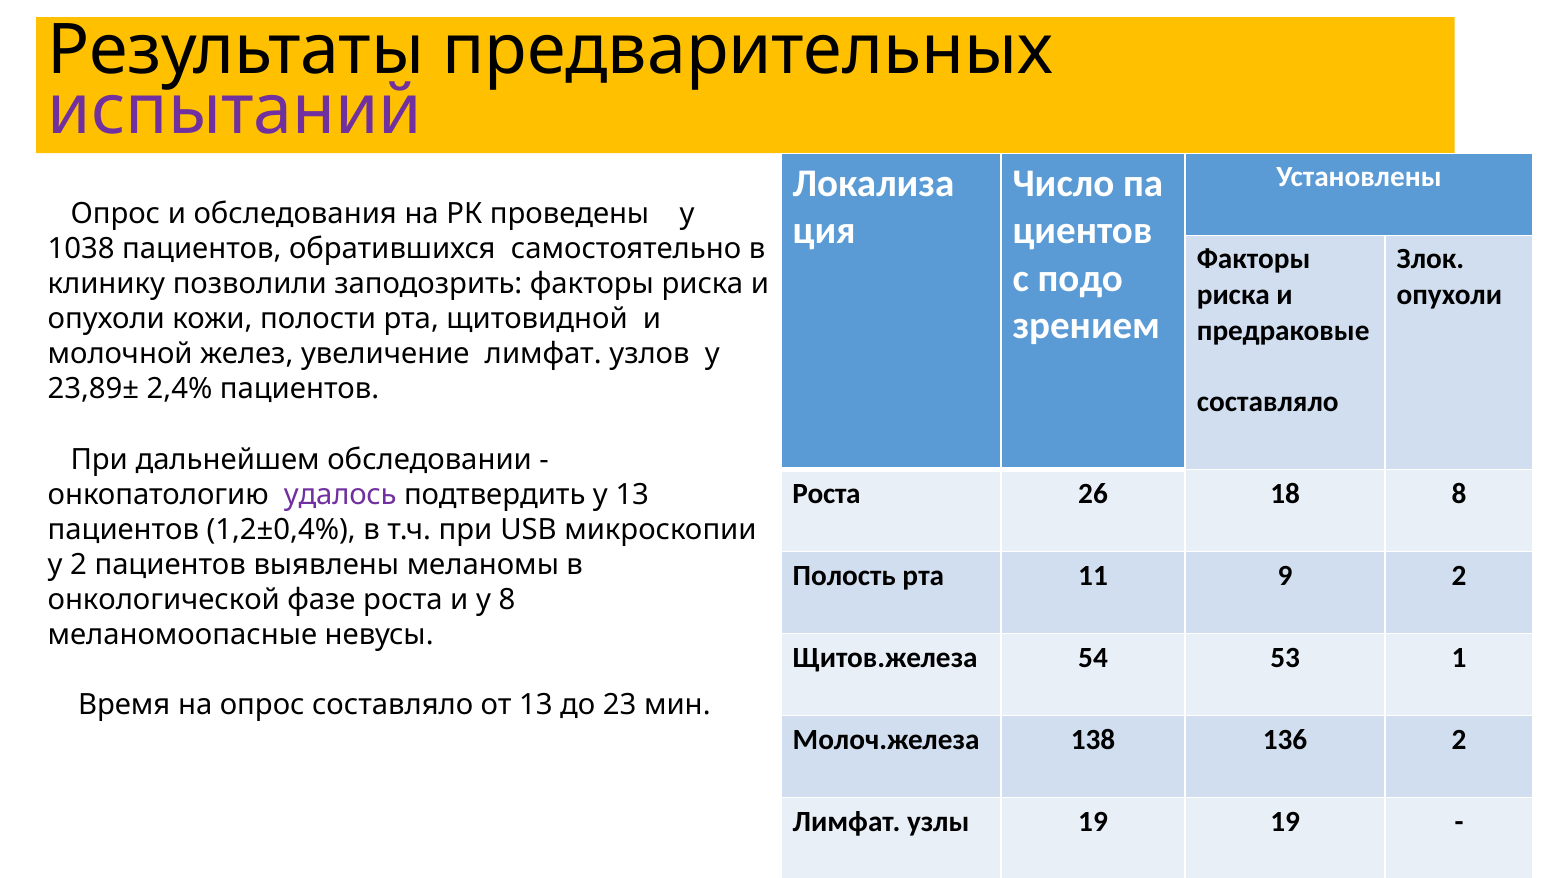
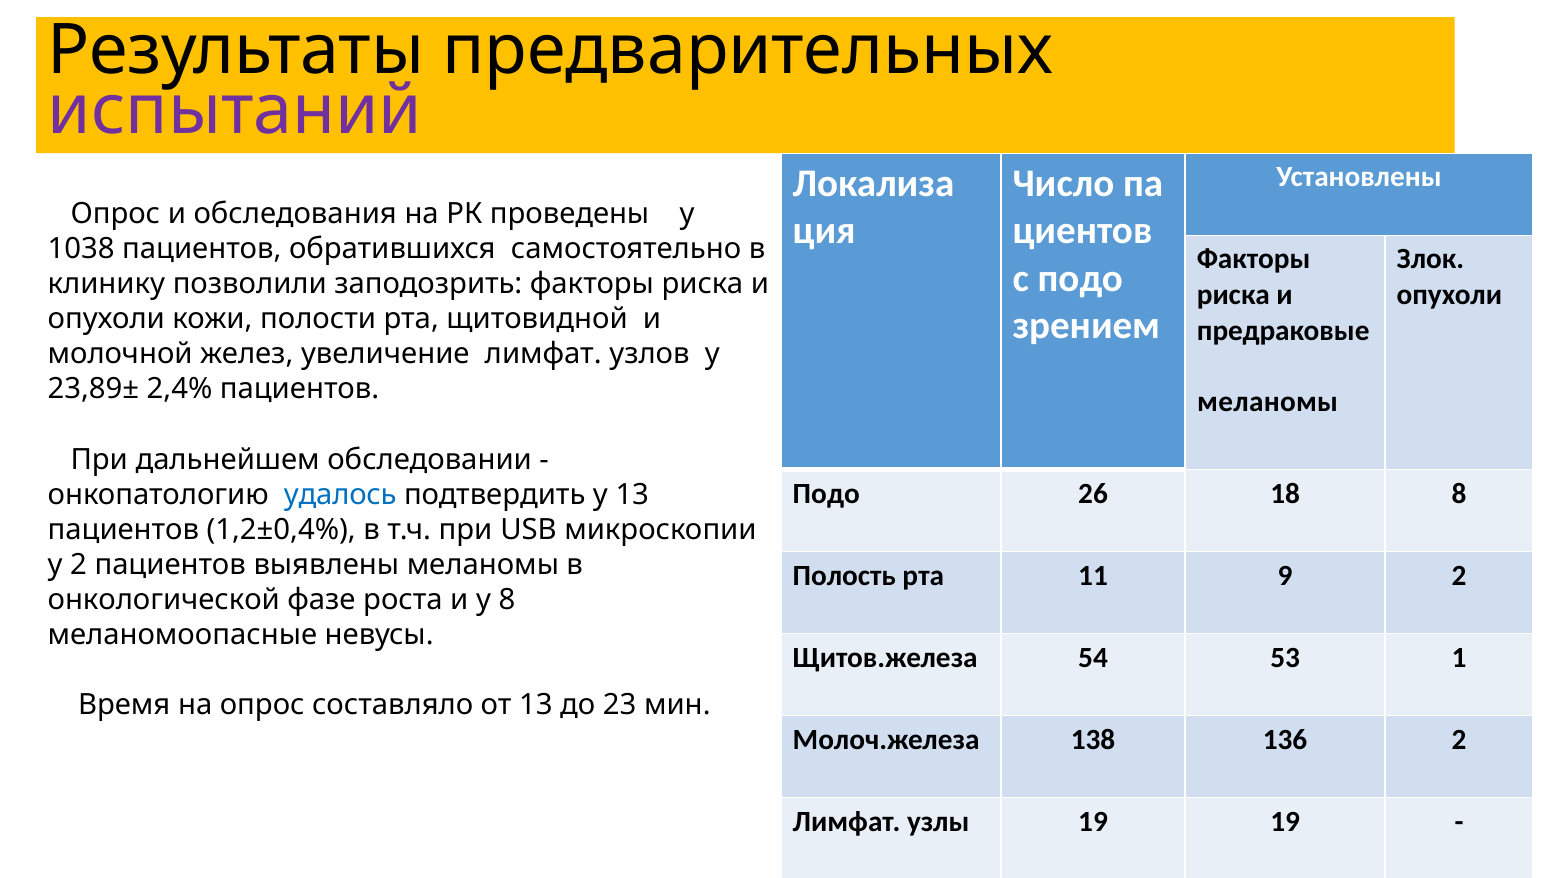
составляло: составляло -> меланомы (1268, 402)
Роста: Роста -> Подо (826, 494)
удалось colour: purple -> blue (340, 495)
